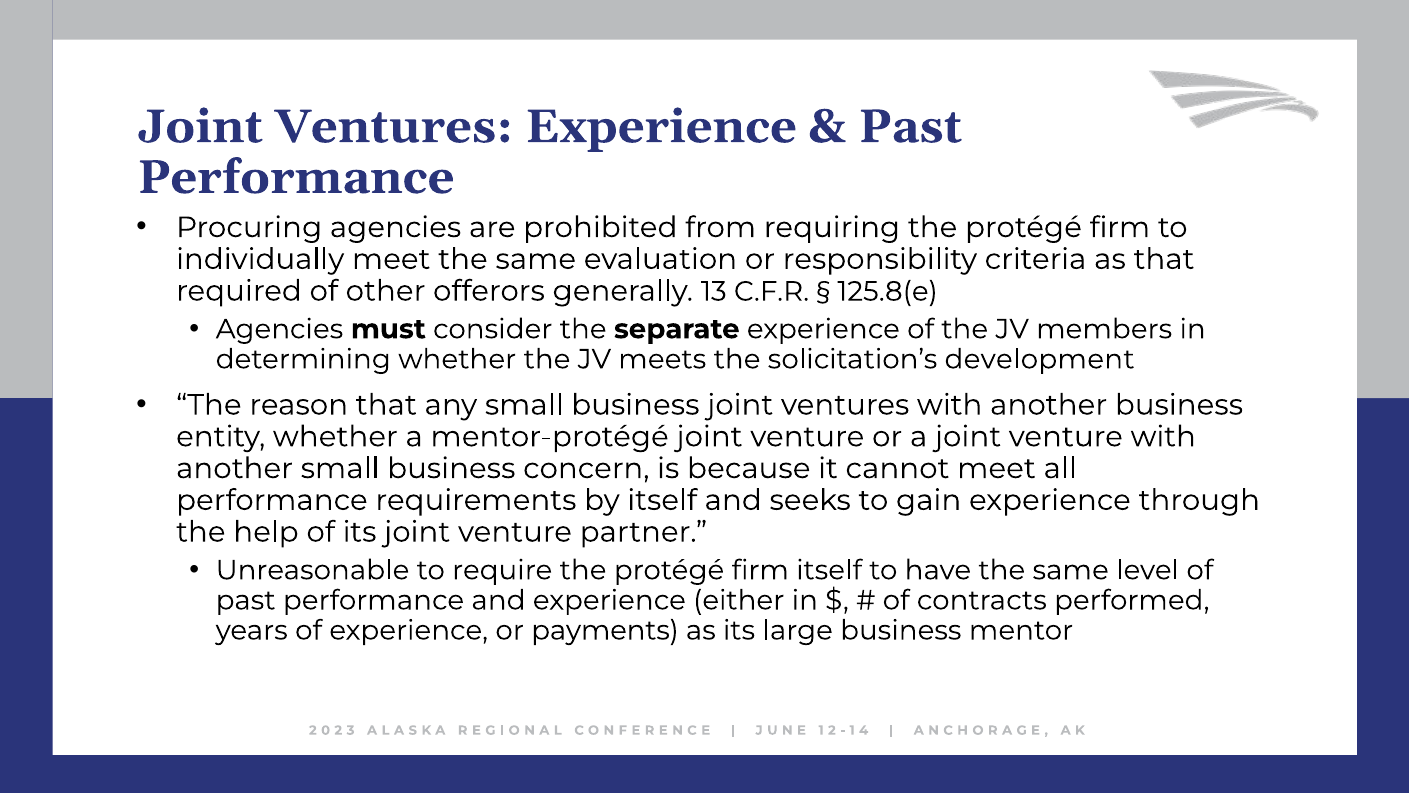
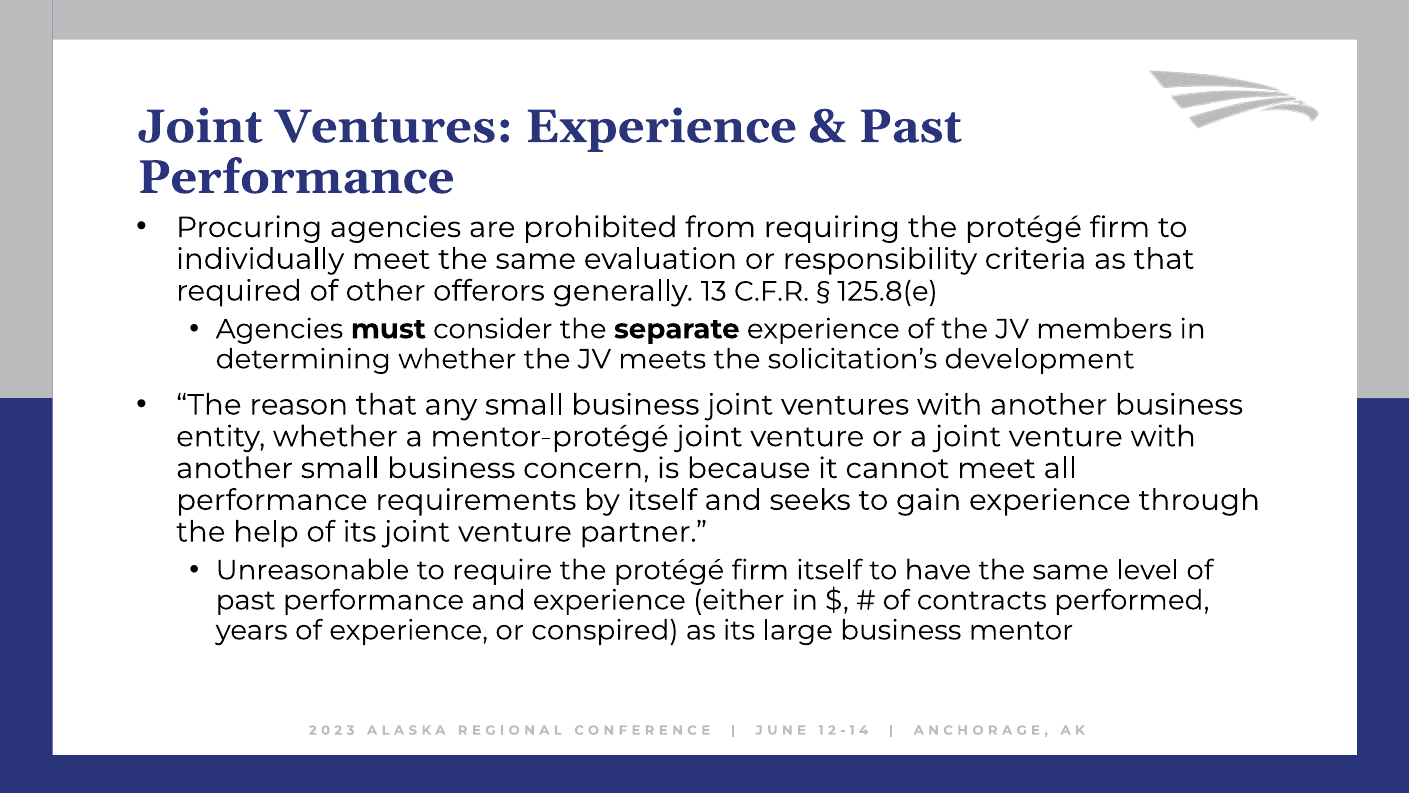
payments: payments -> conspired (605, 630)
